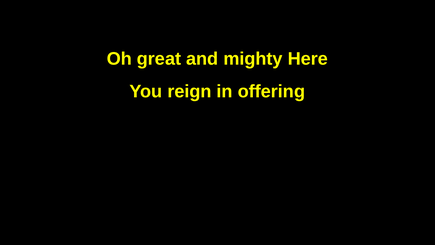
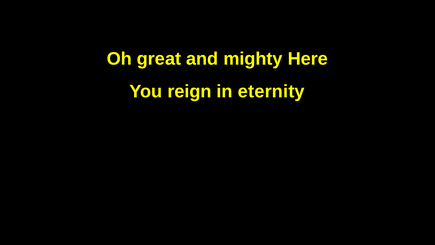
offering: offering -> eternity (271, 92)
